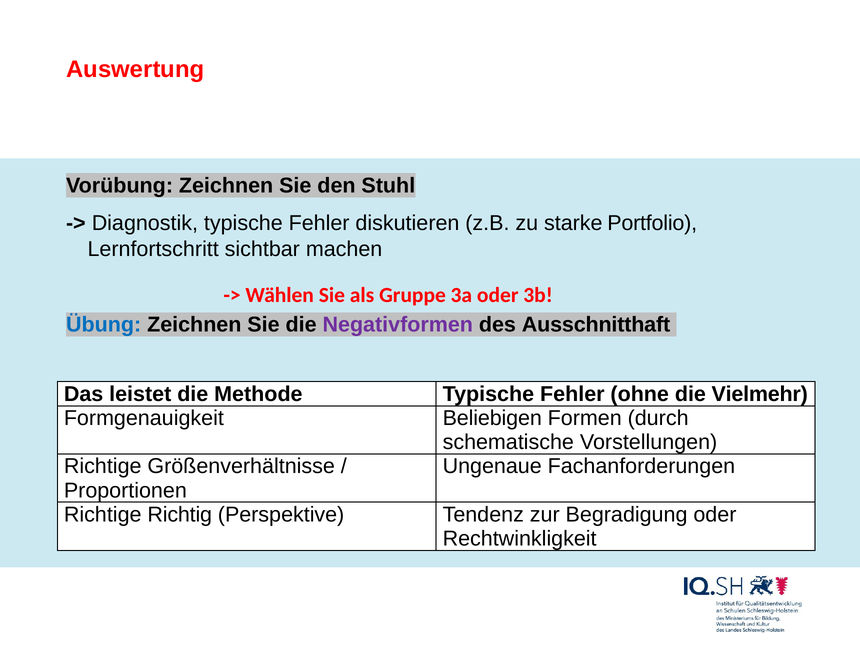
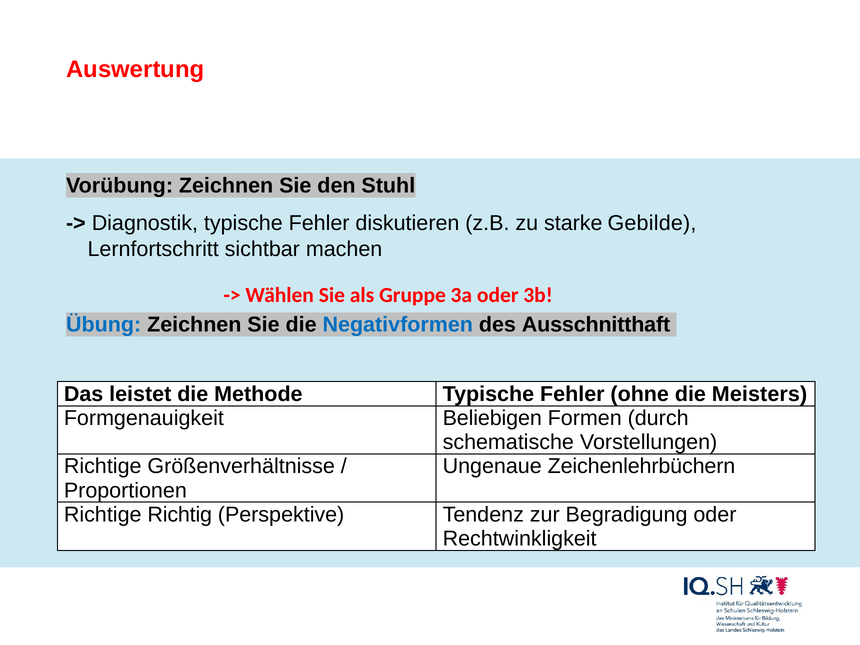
Portfolio: Portfolio -> Gebilde (652, 223)
Negativformen colour: purple -> blue (398, 325)
Vielmehr: Vielmehr -> Meisters (760, 394)
Fachanforderungen: Fachanforderungen -> Zeichenlehrbüchern (641, 466)
